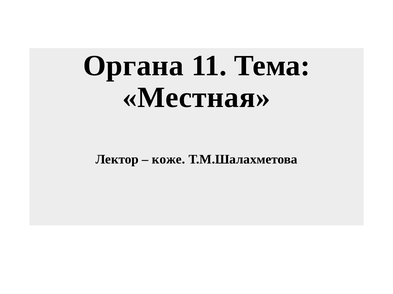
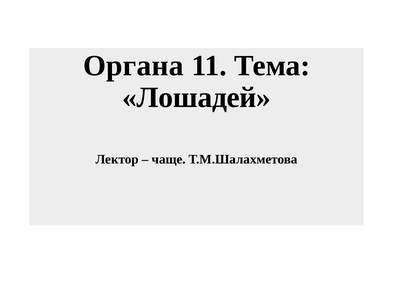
Местная: Местная -> Лошадей (197, 98)
коже: коже -> чаще (169, 160)
